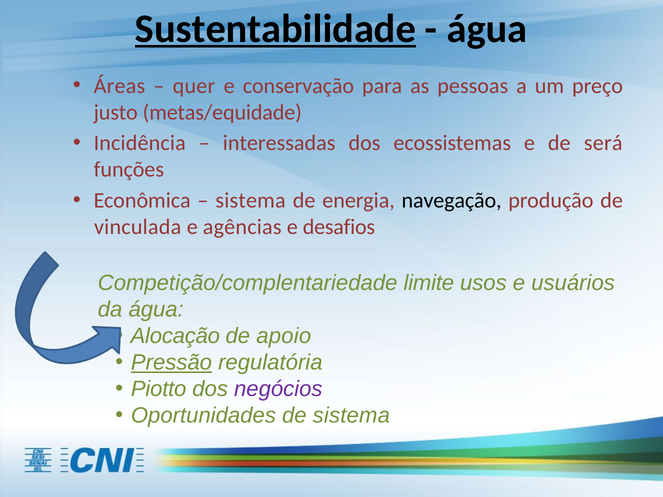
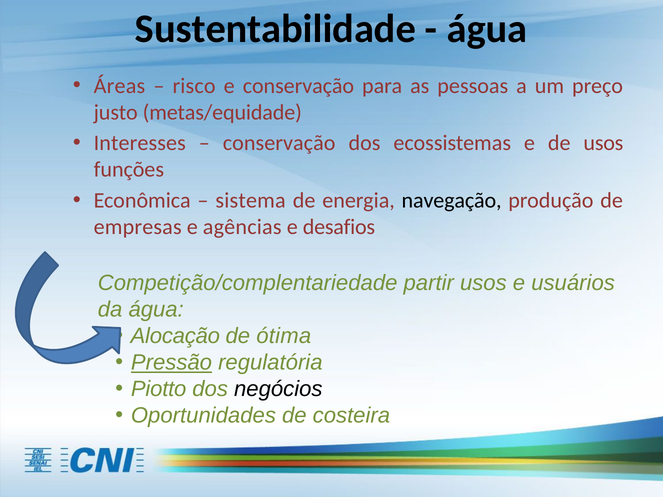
Sustentabilidade underline: present -> none (275, 29)
quer: quer -> risco (194, 86)
Incidência: Incidência -> Interesses (140, 143)
interessadas: interessadas -> conservação (279, 143)
de será: será -> usos (603, 143)
vinculada: vinculada -> empresas (138, 227)
limite: limite -> partir (429, 283)
apoio: apoio -> ótima (284, 336)
negócios colour: purple -> black (278, 389)
de sistema: sistema -> costeira (351, 416)
